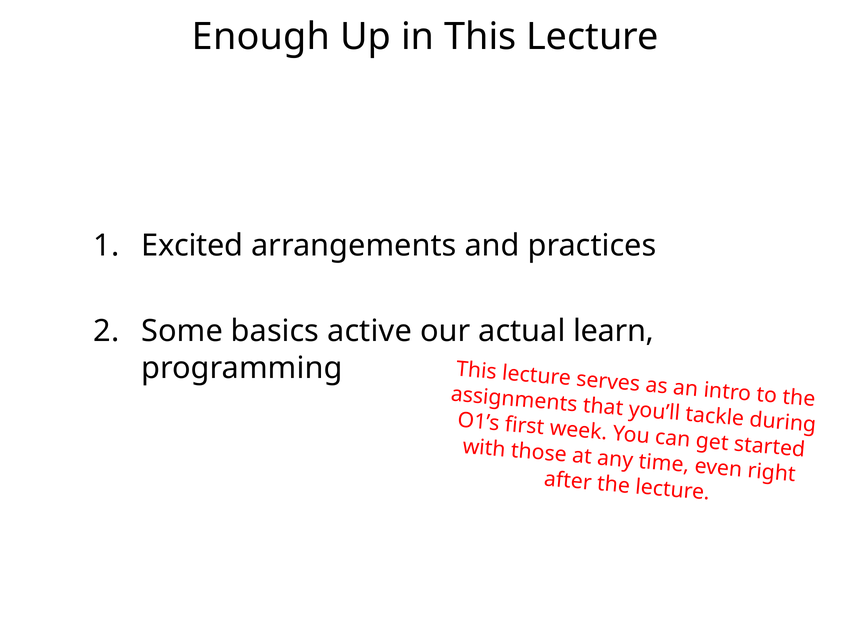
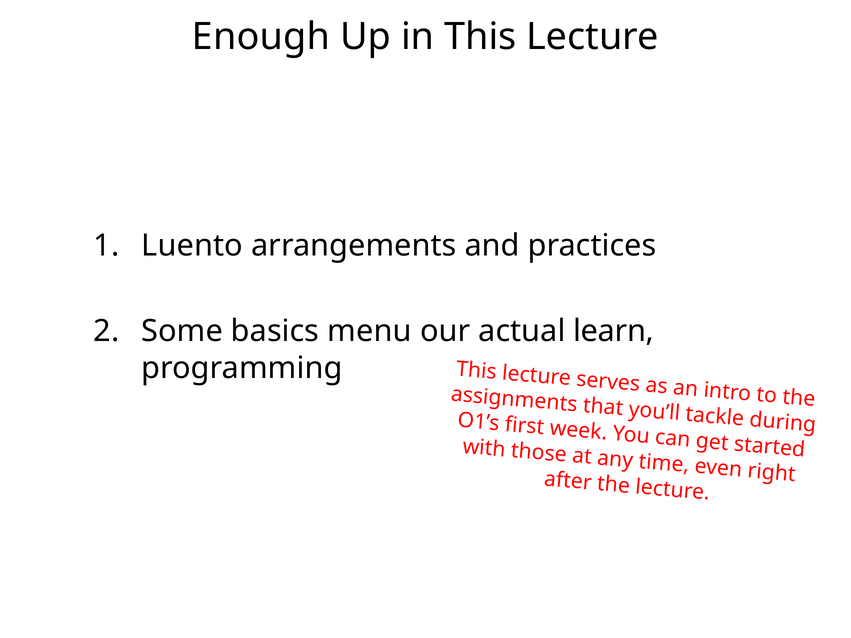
Excited: Excited -> Luento (192, 245)
active: active -> menu (369, 331)
